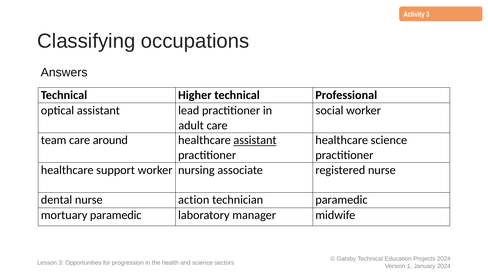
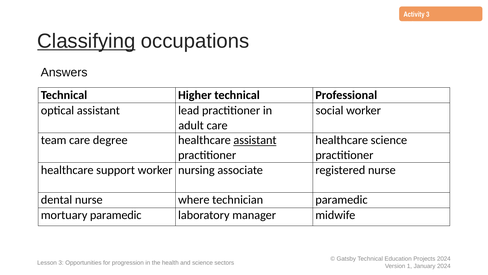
Classifying underline: none -> present (86, 41)
around: around -> degree (110, 140)
action: action -> where (194, 200)
